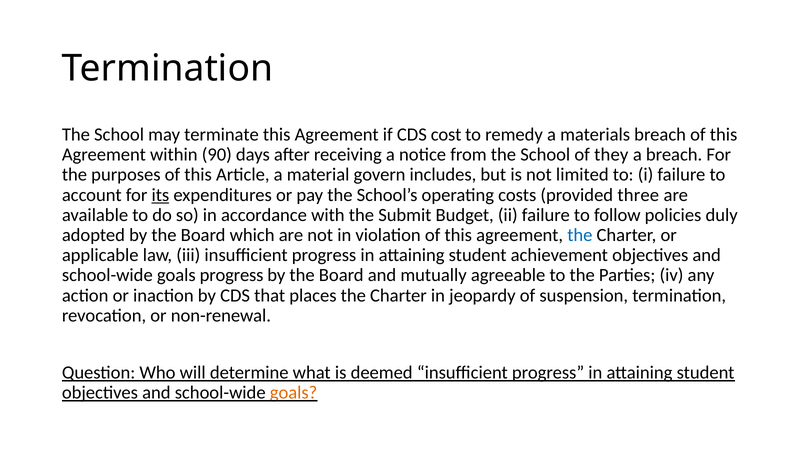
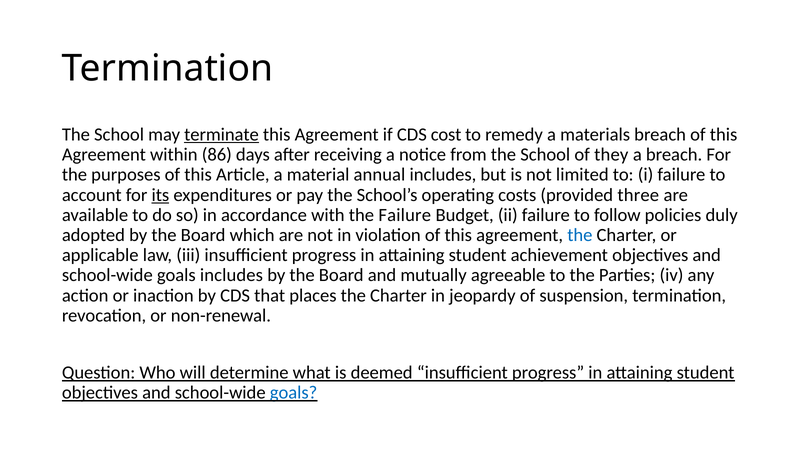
terminate underline: none -> present (222, 135)
90: 90 -> 86 (217, 155)
govern: govern -> annual (379, 175)
the Submit: Submit -> Failure (405, 215)
goals progress: progress -> includes (231, 275)
goals colour: orange -> blue (294, 393)
